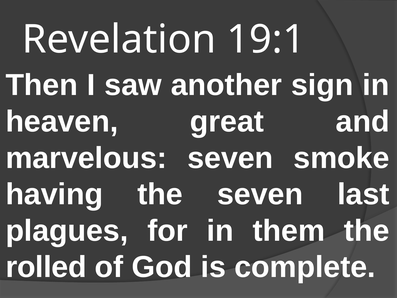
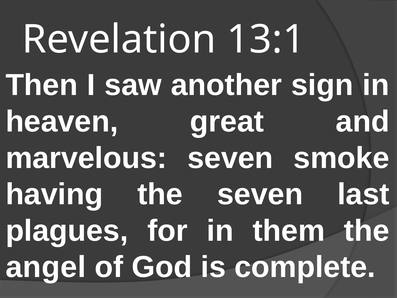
19:1: 19:1 -> 13:1 (266, 40)
rolled: rolled -> angel (46, 267)
